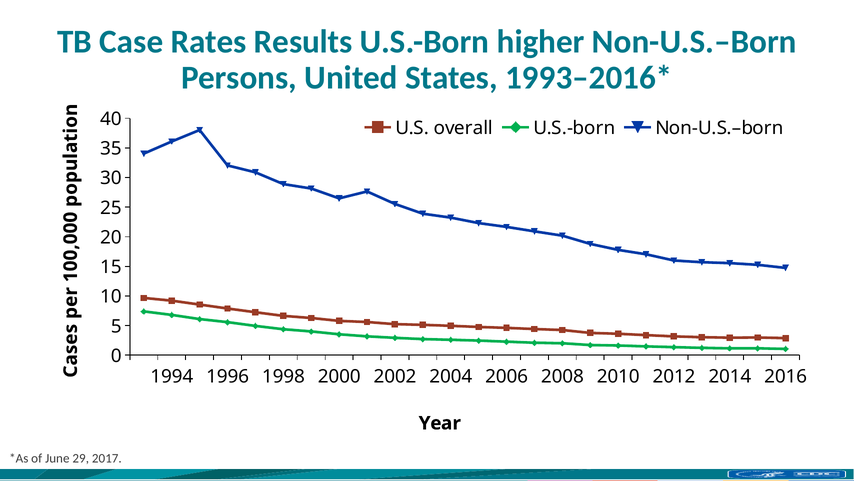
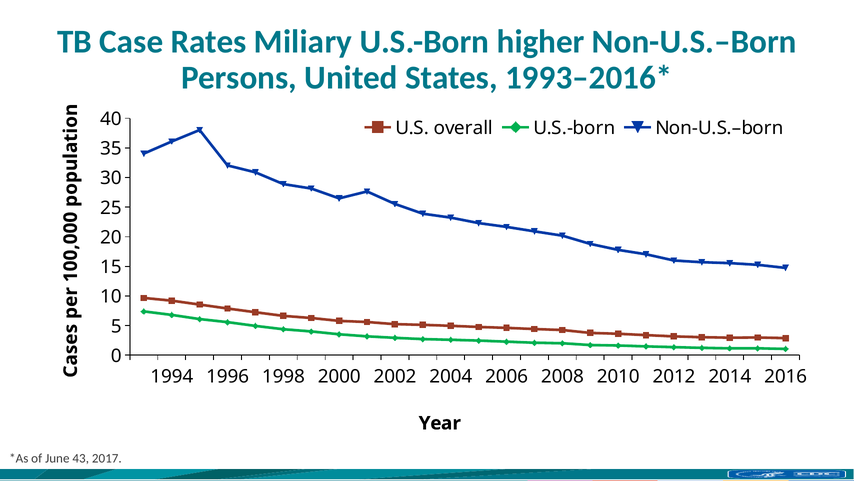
Results: Results -> Miliary (303, 42)
29: 29 -> 43 (81, 458)
